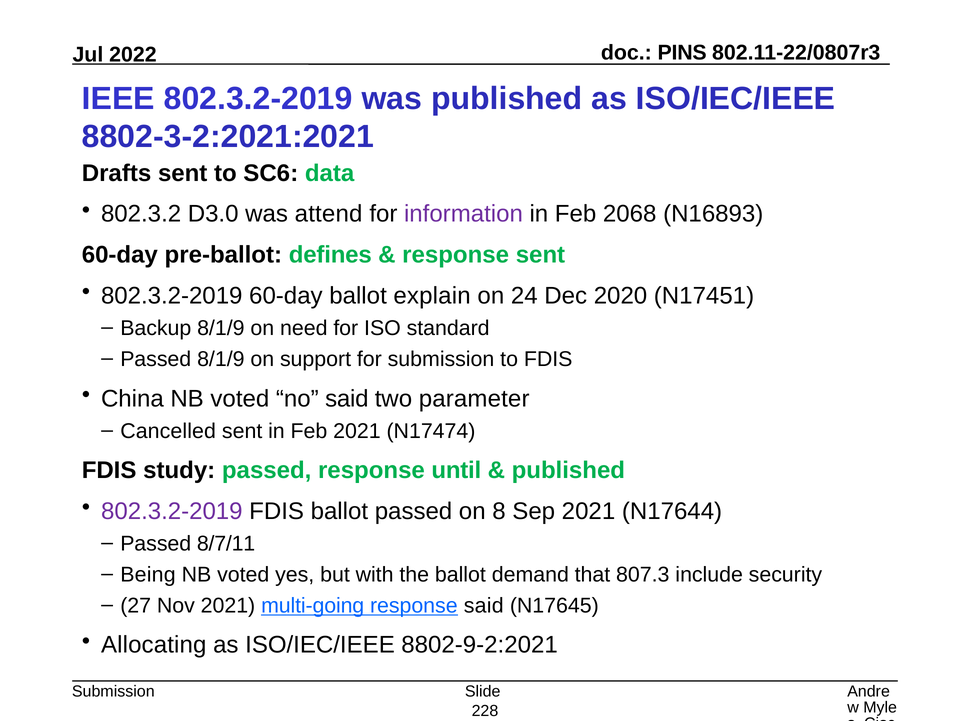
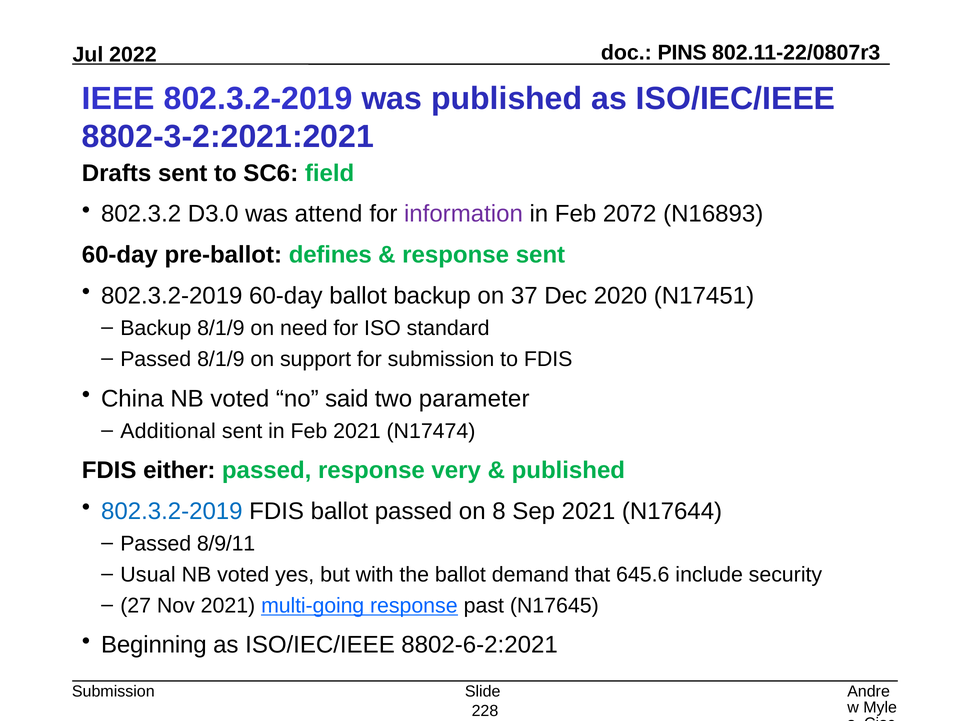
data: data -> field (330, 173)
2068: 2068 -> 2072 (630, 214)
ballot explain: explain -> backup (432, 296)
24: 24 -> 37 (524, 296)
Cancelled: Cancelled -> Additional (168, 431)
study: study -> either (179, 471)
until: until -> very (456, 471)
802.3.2-2019 colour: purple -> blue (172, 512)
8/7/11: 8/7/11 -> 8/9/11 (226, 544)
Being: Being -> Usual (148, 575)
807.3: 807.3 -> 645.6 (643, 575)
response said: said -> past (484, 606)
Allocating: Allocating -> Beginning (154, 646)
8802-9-2:2021: 8802-9-2:2021 -> 8802-6-2:2021 (480, 646)
